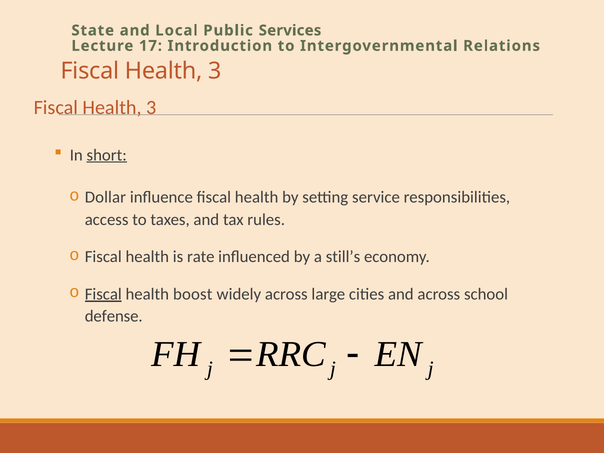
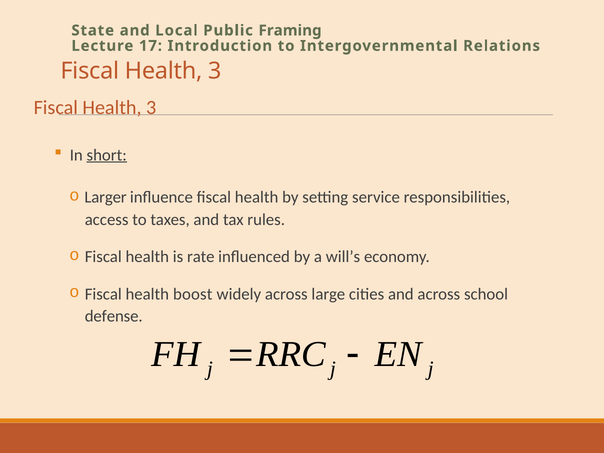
Services: Services -> Framing (290, 30)
Dollar: Dollar -> Larger (106, 197)
still’s: still’s -> will’s (343, 257)
Fiscal underline: present -> none (103, 294)
